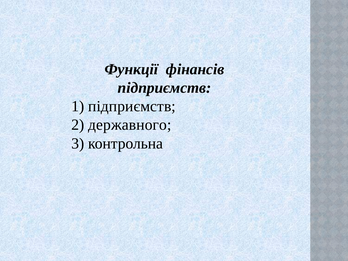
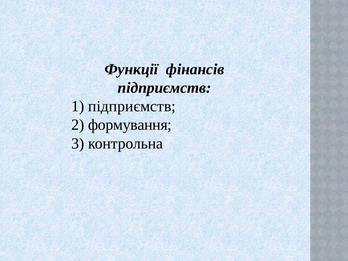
державного: державного -> формування (130, 125)
